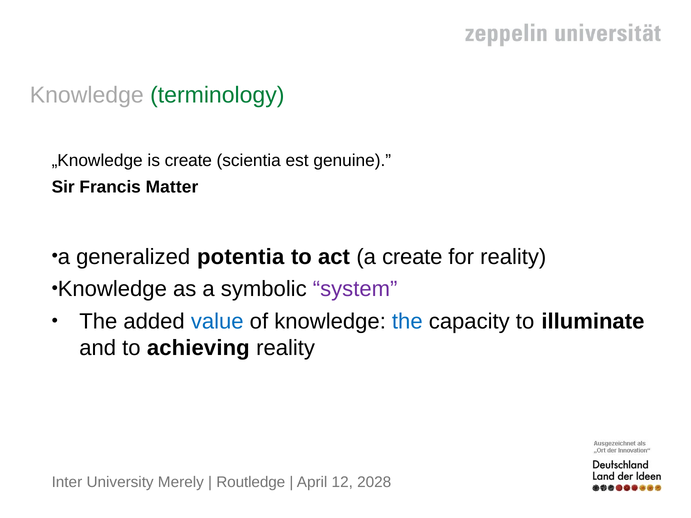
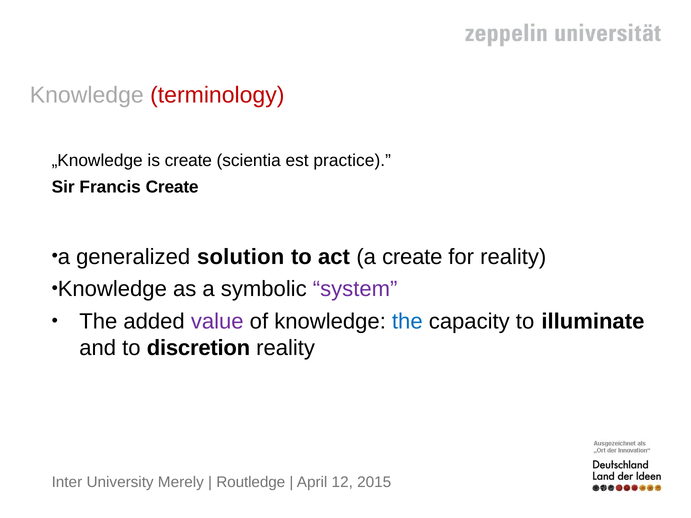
terminology colour: green -> red (217, 95)
genuine: genuine -> practice (352, 161)
Francis Matter: Matter -> Create (172, 187)
potentia: potentia -> solution (241, 257)
value colour: blue -> purple (217, 322)
achieving: achieving -> discretion (198, 348)
2028: 2028 -> 2015 (374, 483)
